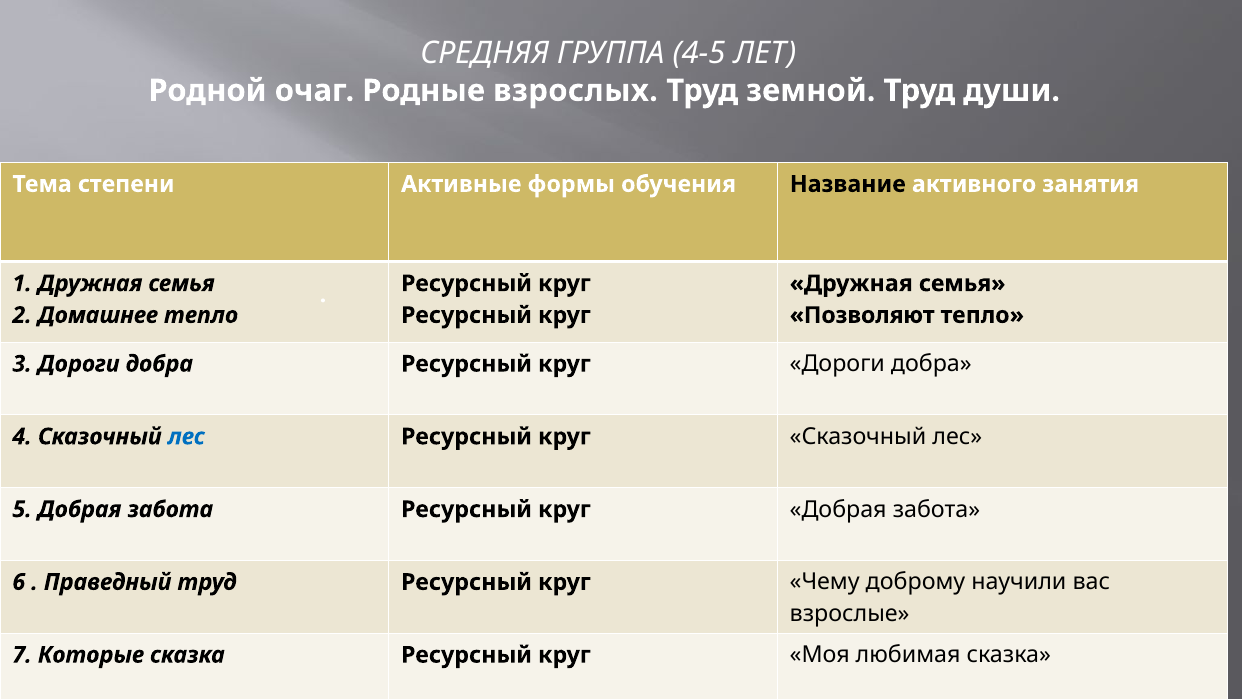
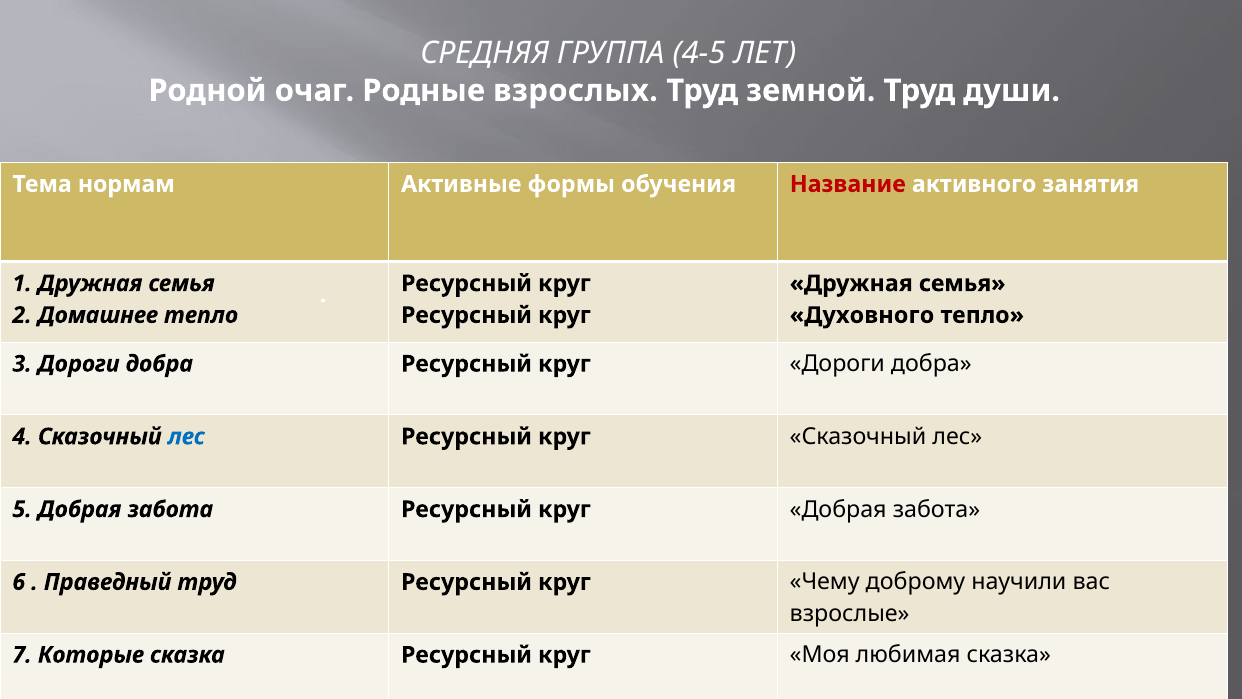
степени: степени -> нормам (126, 184)
Название colour: black -> red (848, 184)
Позволяют: Позволяют -> Духовного (862, 315)
